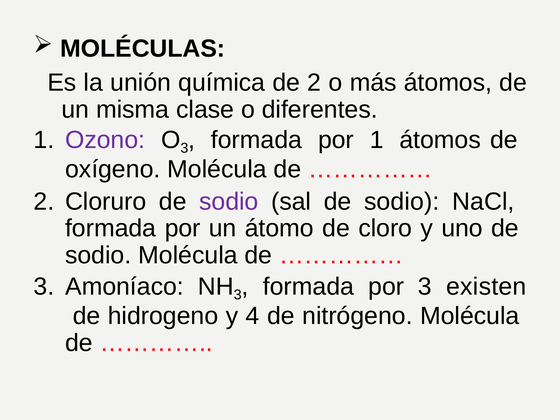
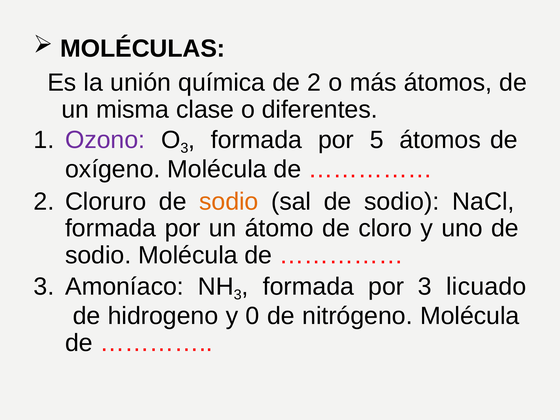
por 1: 1 -> 5 (377, 140)
sodio colour: purple -> orange (229, 201)
existen: existen -> licuado (486, 286)
4: 4 -> 0 (253, 316)
